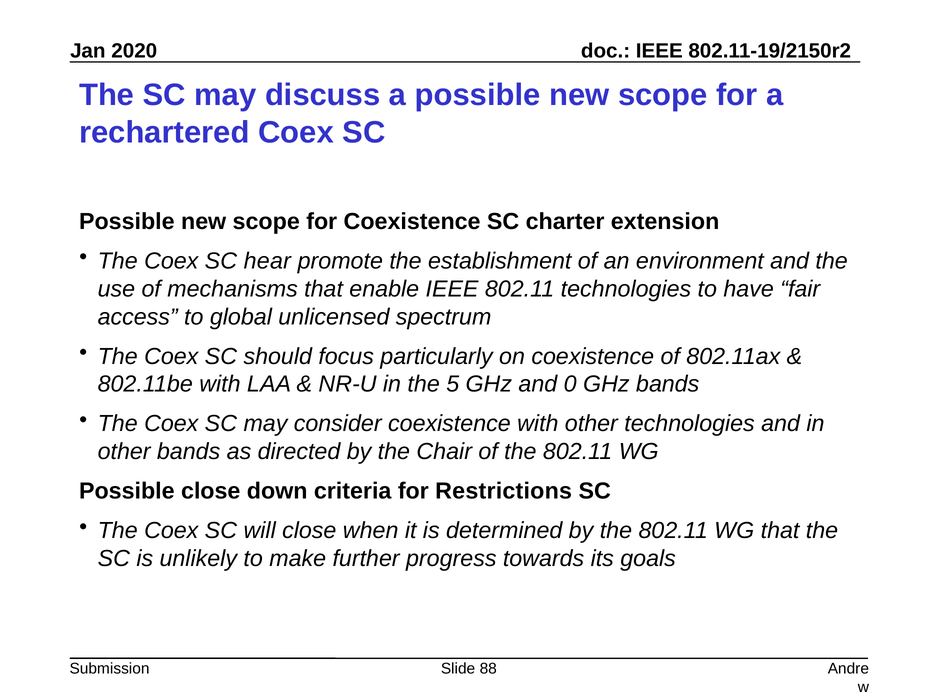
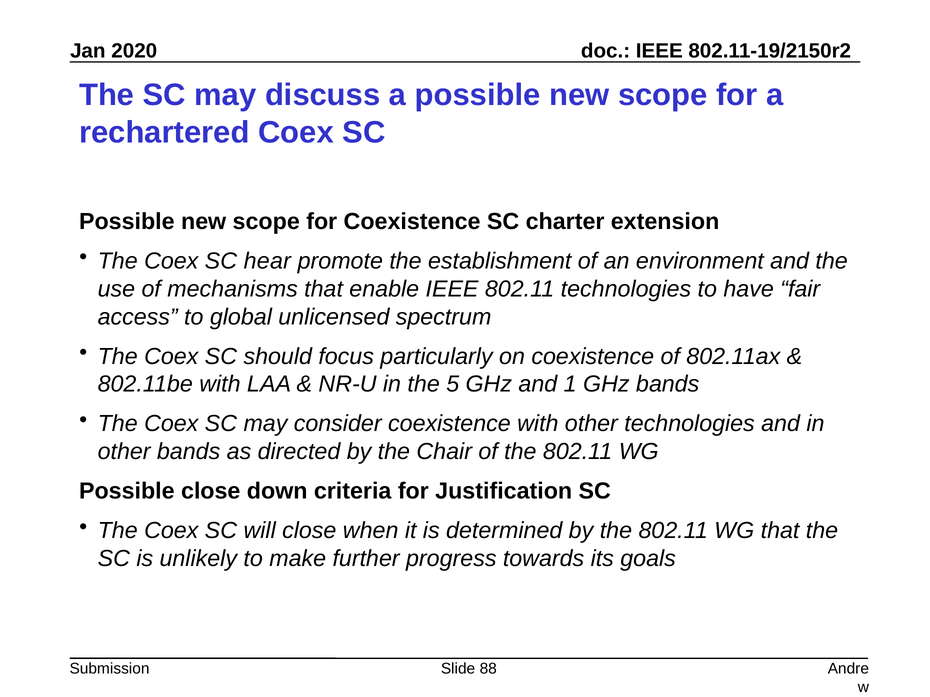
0: 0 -> 1 (570, 385)
Restrictions: Restrictions -> Justification (504, 492)
